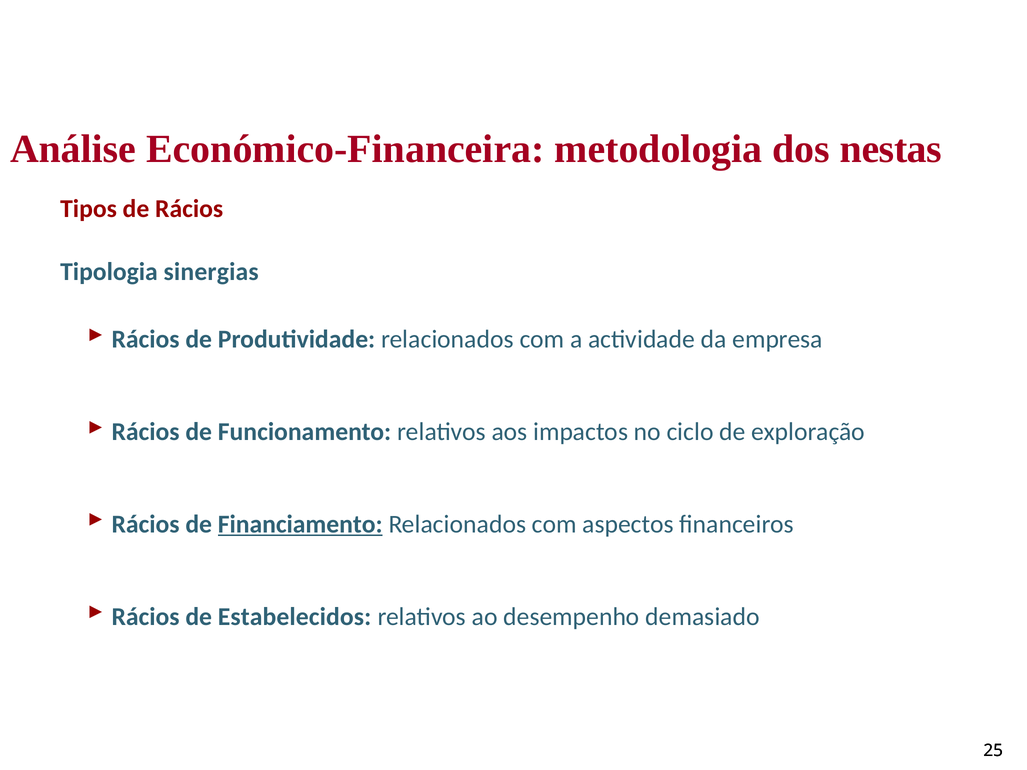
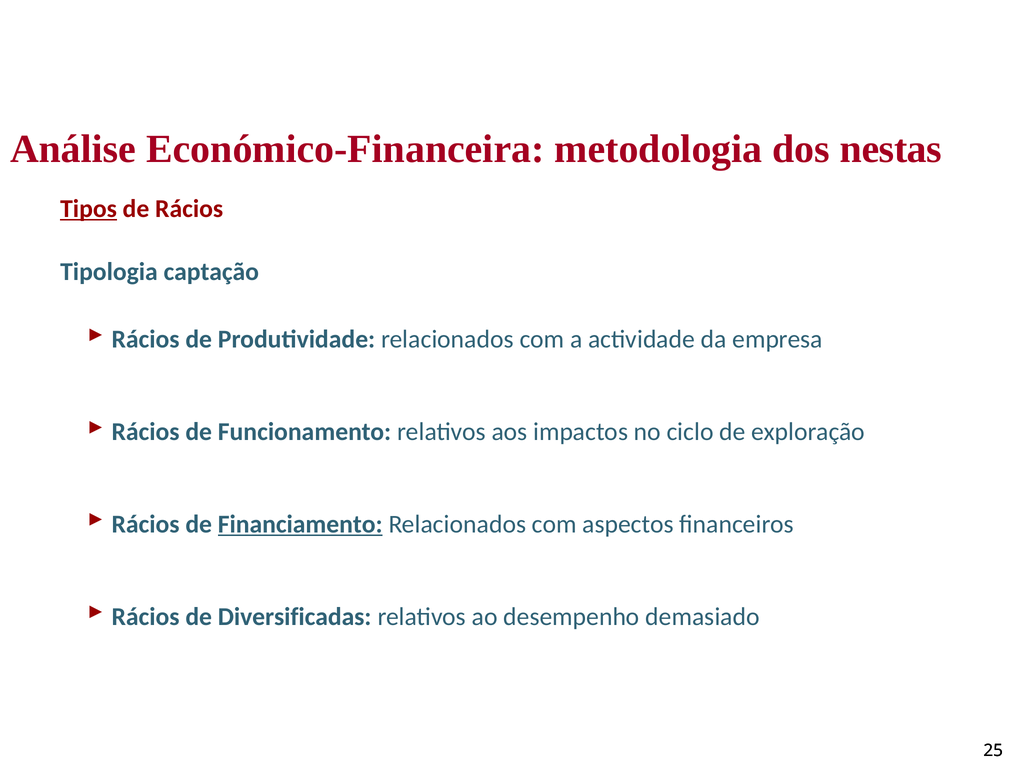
Tipos underline: none -> present (89, 209)
sinergias: sinergias -> captação (211, 272)
Estabelecidos: Estabelecidos -> Diversificadas (295, 617)
